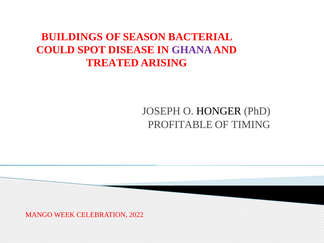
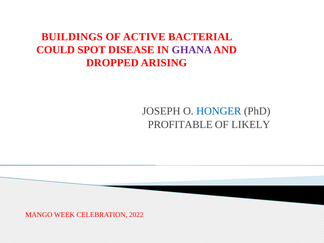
SEASON: SEASON -> ACTIVE (144, 37)
TREATED: TREATED -> DROPPED (112, 63)
HONGER colour: black -> blue (219, 111)
TIMING: TIMING -> LIKELY (251, 124)
